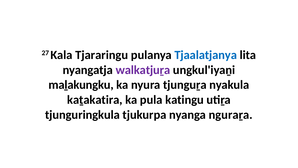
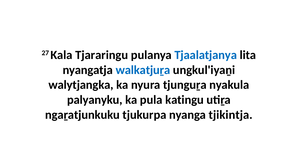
walkatjuṟa colour: purple -> blue (143, 70)
maḻakungku: maḻakungku -> walytjangka (81, 85)
kaṯakatira: kaṯakatira -> palyanyku (95, 100)
tjunguringkula: tjunguringkula -> ngaṟatjunkuku (82, 114)
nguraṟa: nguraṟa -> tjikintja (231, 114)
